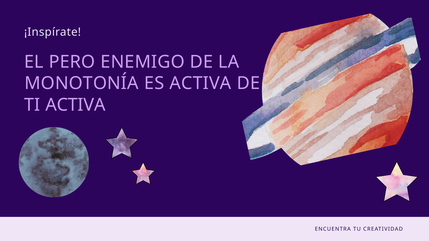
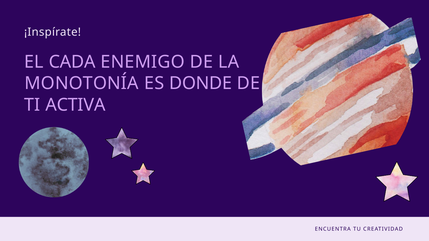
PERO: PERO -> CADA (72, 62)
ES ACTIVA: ACTIVA -> DONDE (201, 84)
